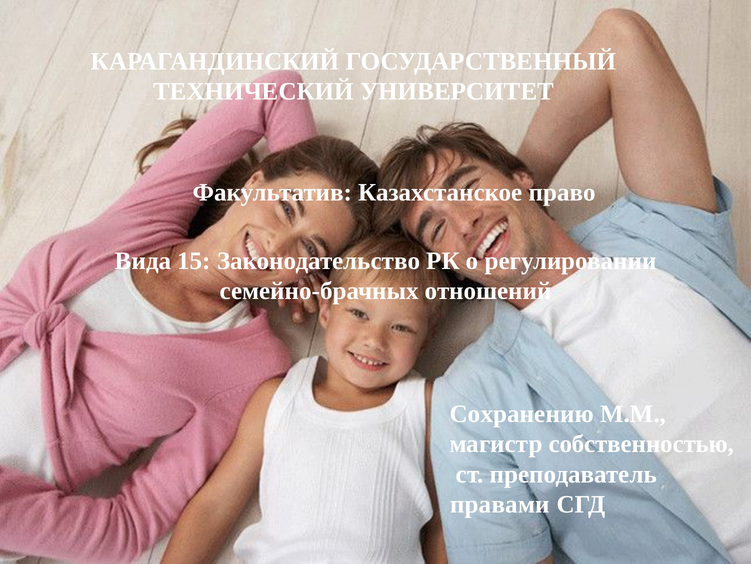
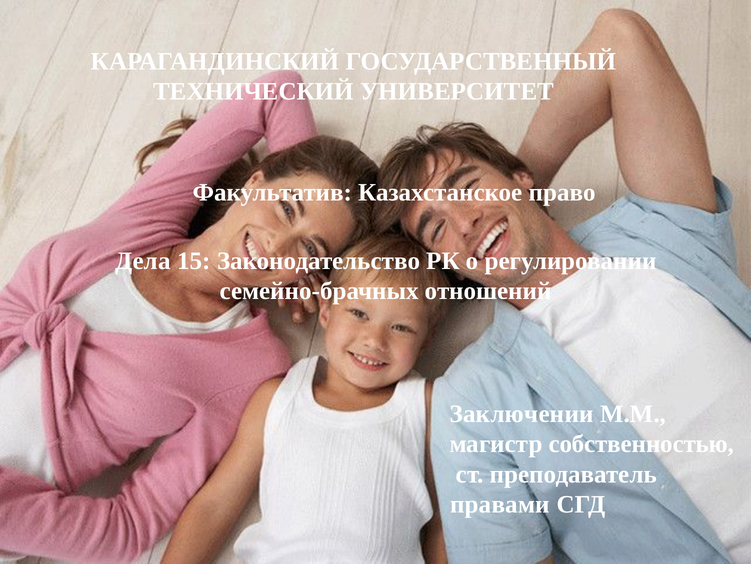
Вида: Вида -> Дела (143, 261)
Сохранению: Сохранению -> Заключении (522, 414)
